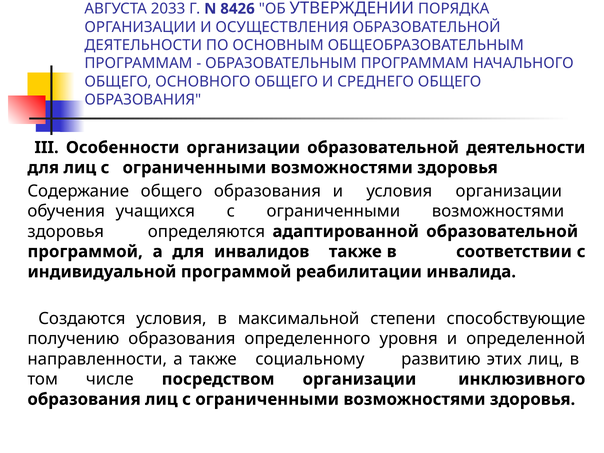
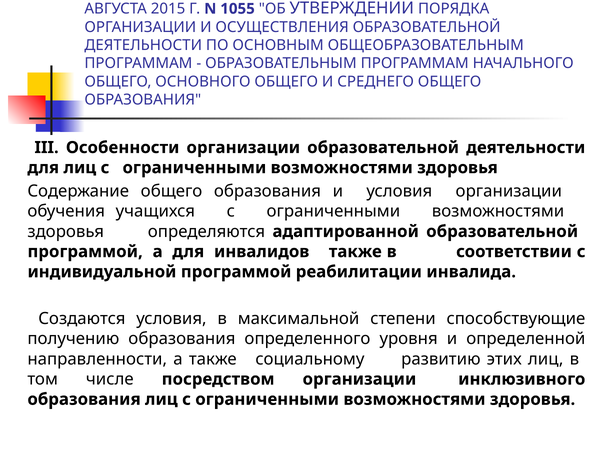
2033: 2033 -> 2015 (168, 9)
8426: 8426 -> 1055 (238, 9)
